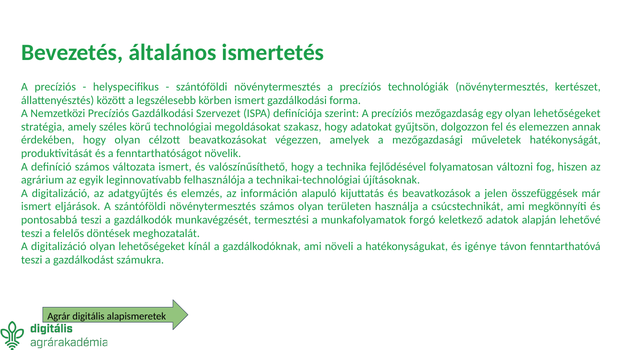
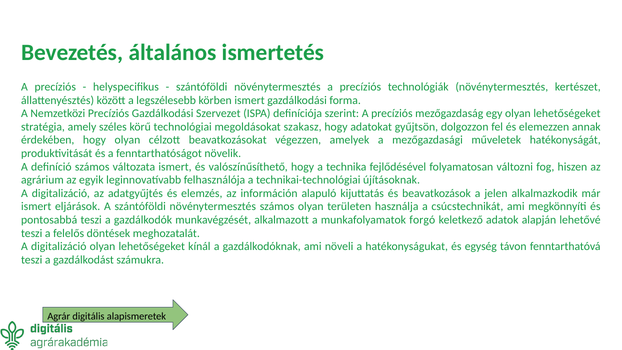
összefüggések: összefüggések -> alkalmazkodik (545, 193)
termesztési: termesztési -> alkalmazott (282, 220)
igénye: igénye -> egység (481, 246)
